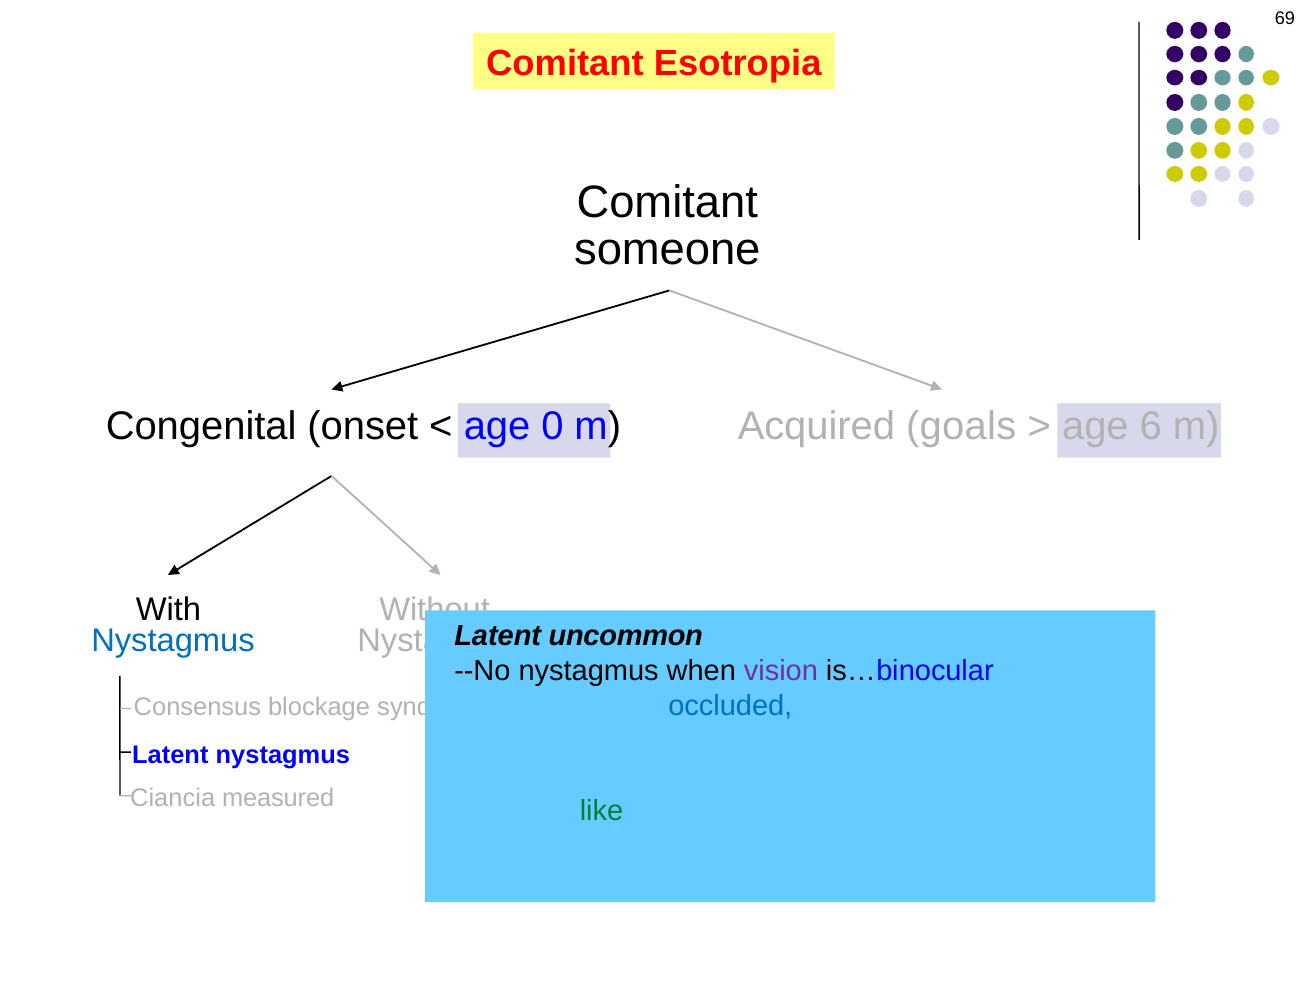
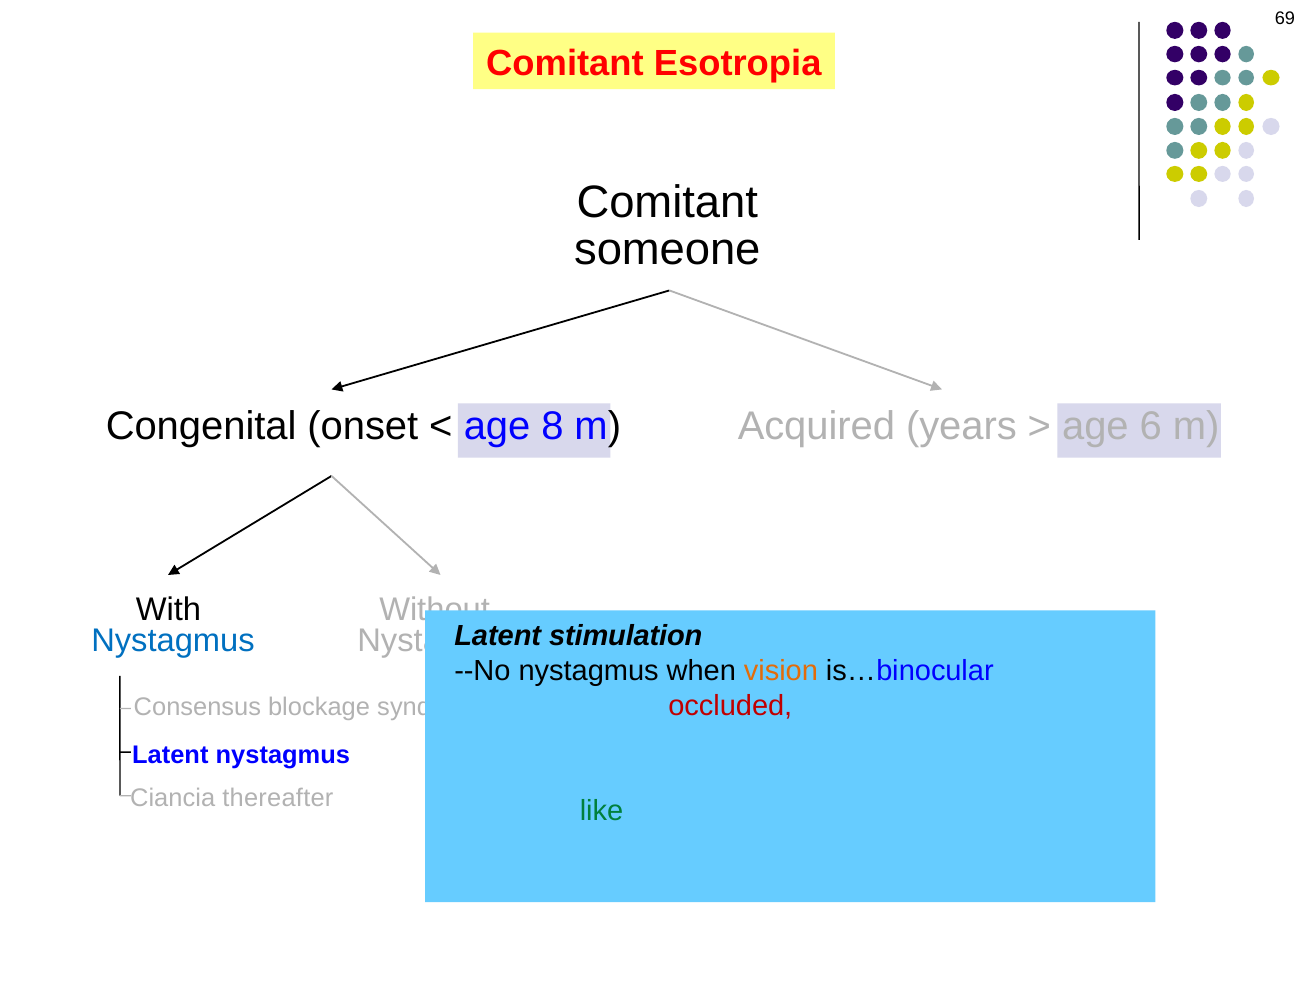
0: 0 -> 8 (552, 427)
goals: goals -> years (961, 427)
uncommon: uncommon -> stimulation (626, 636)
vision colour: purple -> orange (781, 671)
occluded colour: blue -> red (730, 706)
measured: measured -> thereafter (278, 798)
